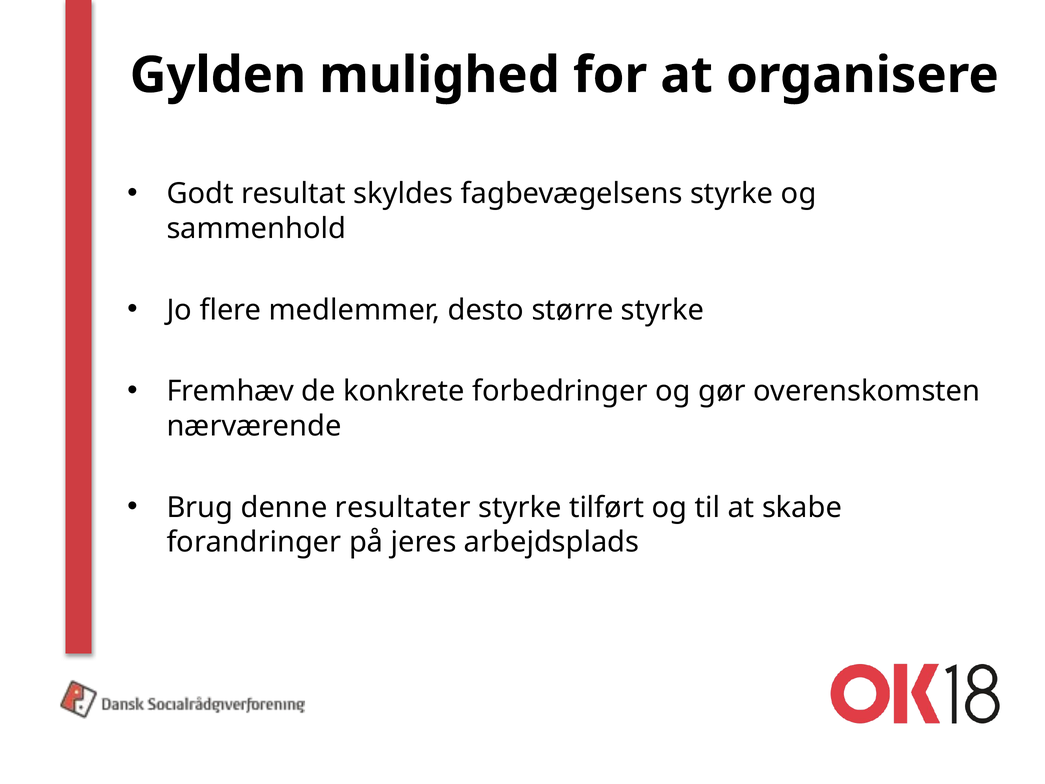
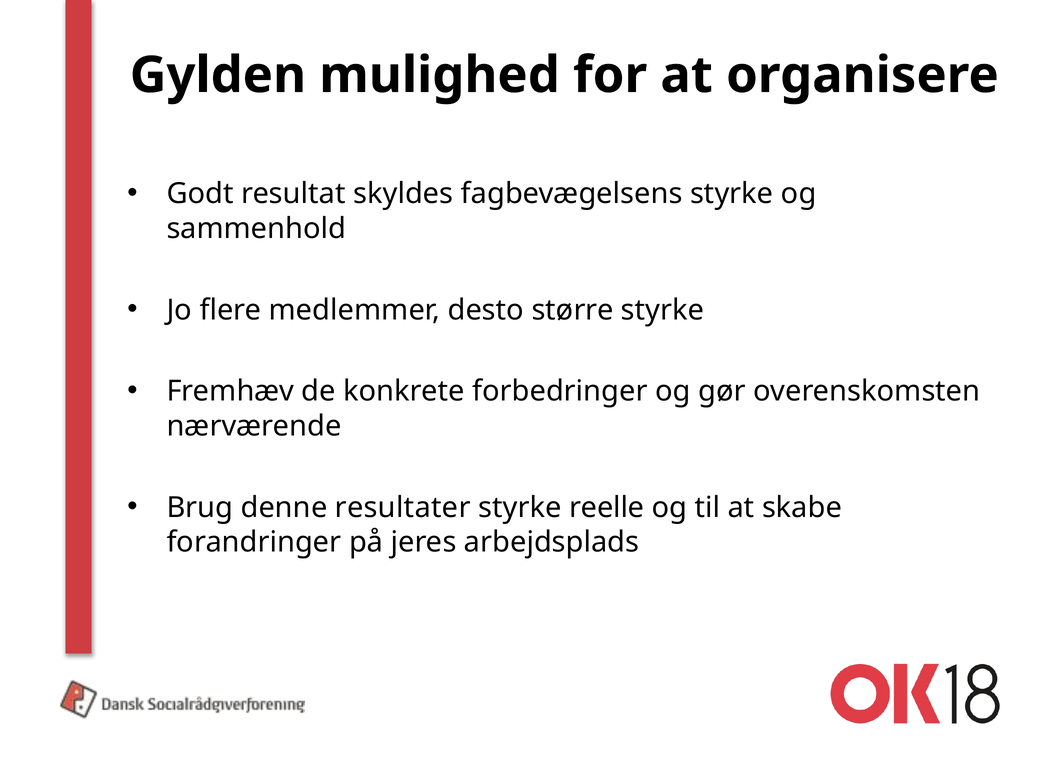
tilført: tilført -> reelle (607, 507)
